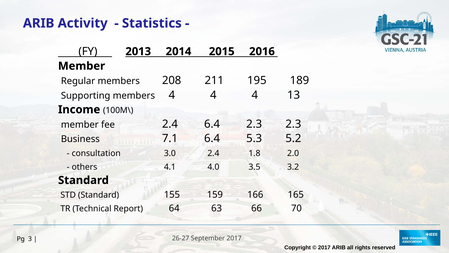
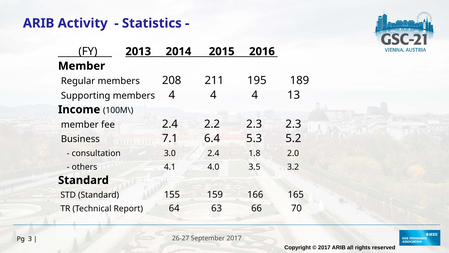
2.4 6.4: 6.4 -> 2.2 (212, 124)
